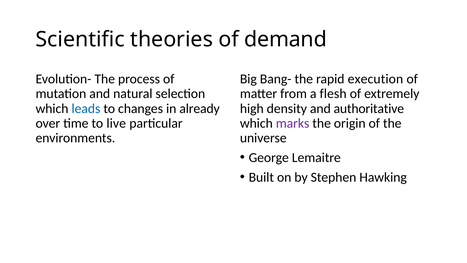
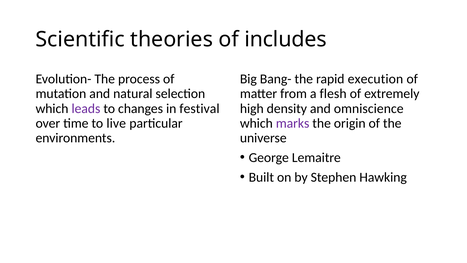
demand: demand -> includes (286, 39)
leads colour: blue -> purple (86, 108)
already: already -> festival (199, 108)
authoritative: authoritative -> omniscience (369, 108)
